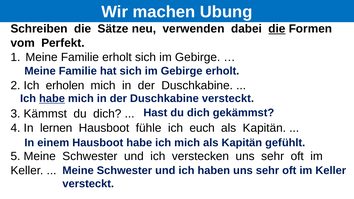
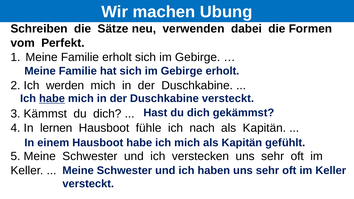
die underline: present -> none (277, 29)
erholen: erholen -> werden (65, 85)
euch: euch -> nach (202, 128)
